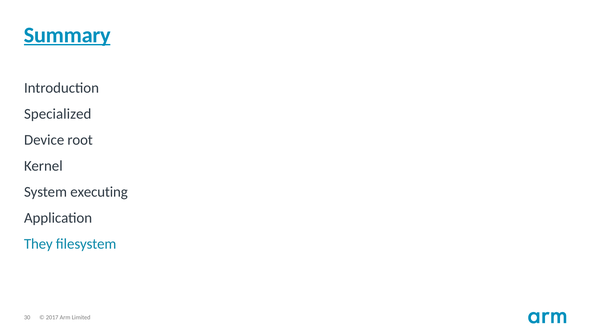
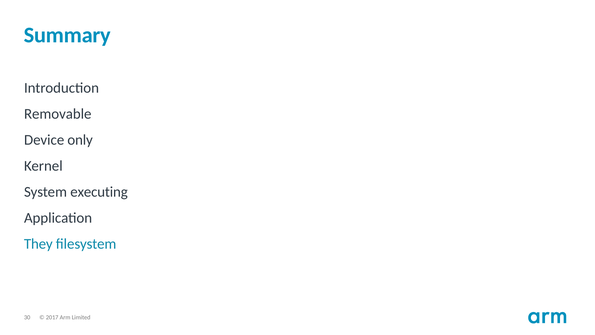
Summary underline: present -> none (67, 35)
Specialized: Specialized -> Removable (58, 114)
root: root -> only (80, 140)
